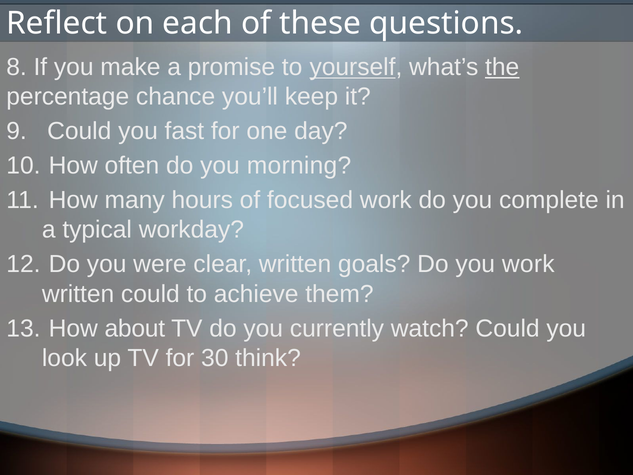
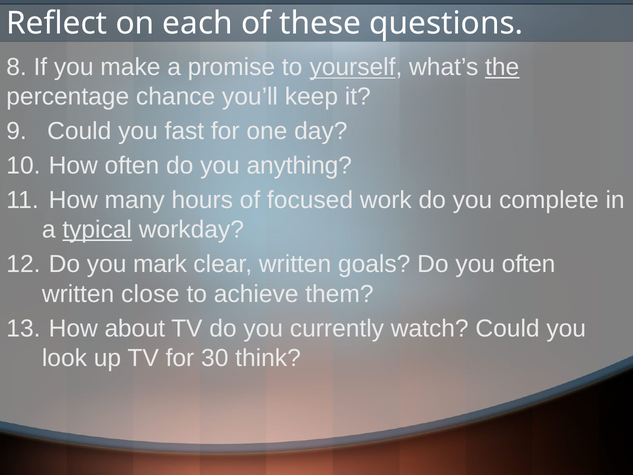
morning: morning -> anything (299, 166)
typical underline: none -> present (97, 230)
were: were -> mark (160, 264)
you work: work -> often (529, 264)
written could: could -> close (150, 294)
